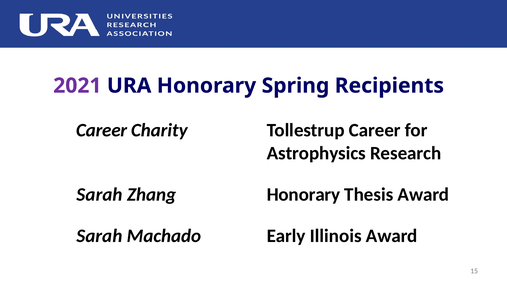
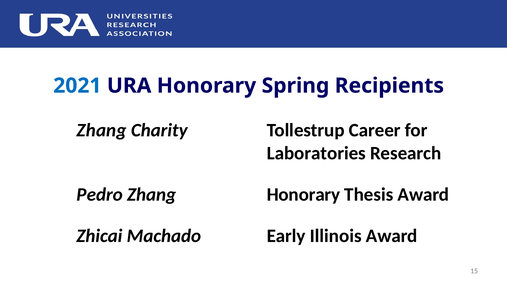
2021 colour: purple -> blue (77, 86)
Career: Career -> Zhang (102, 130)
Astrophysics: Astrophysics -> Laboratories (316, 153)
Sarah: Sarah -> Pedro (100, 195)
Sarah: Sarah -> Zhicai (100, 236)
